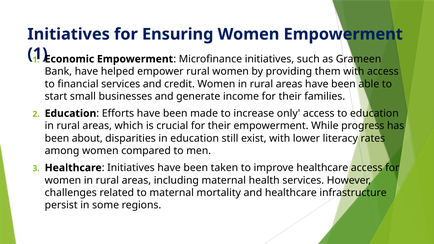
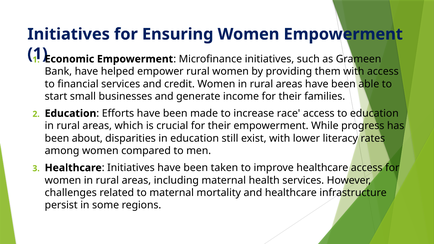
only: only -> race (289, 113)
